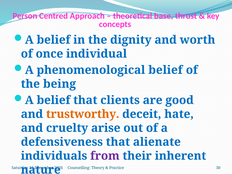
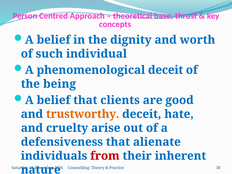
once: once -> such (49, 54)
phenomenological belief: belief -> deceit (166, 70)
from colour: purple -> red (105, 156)
